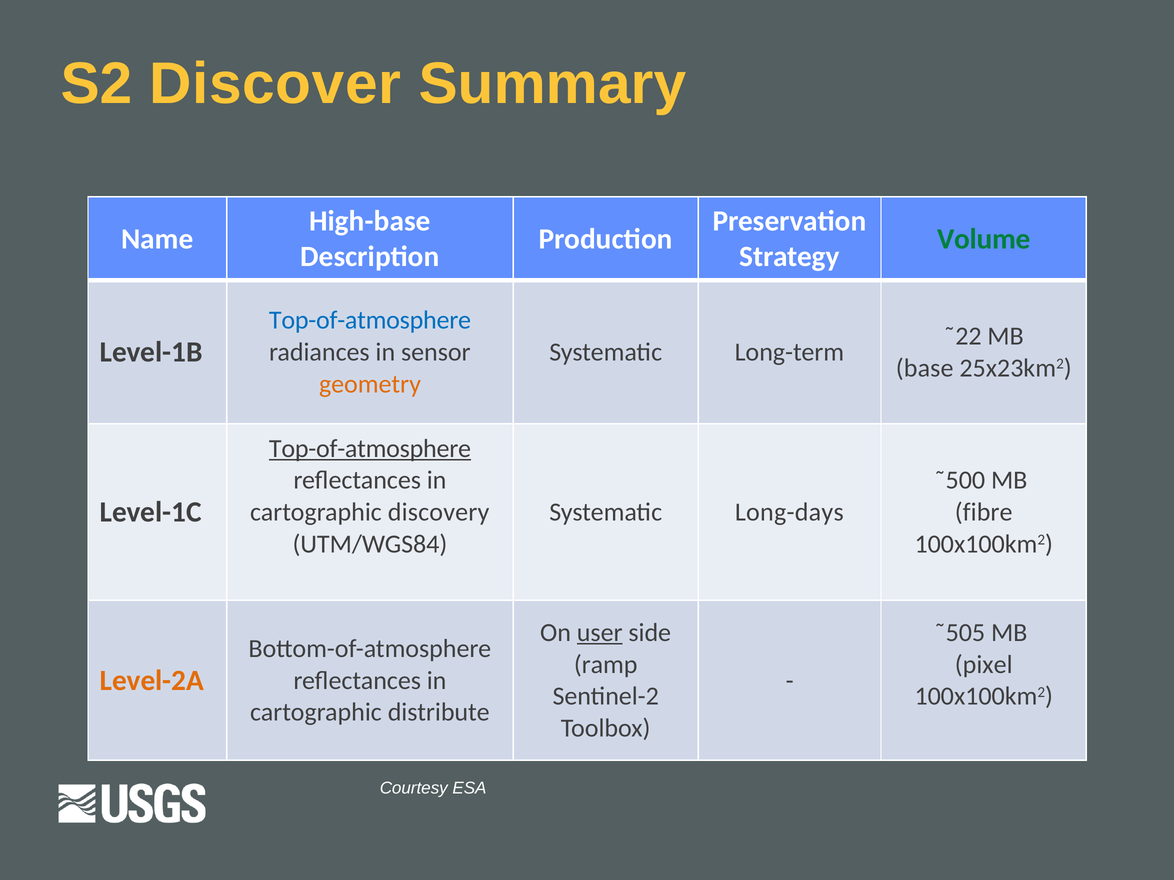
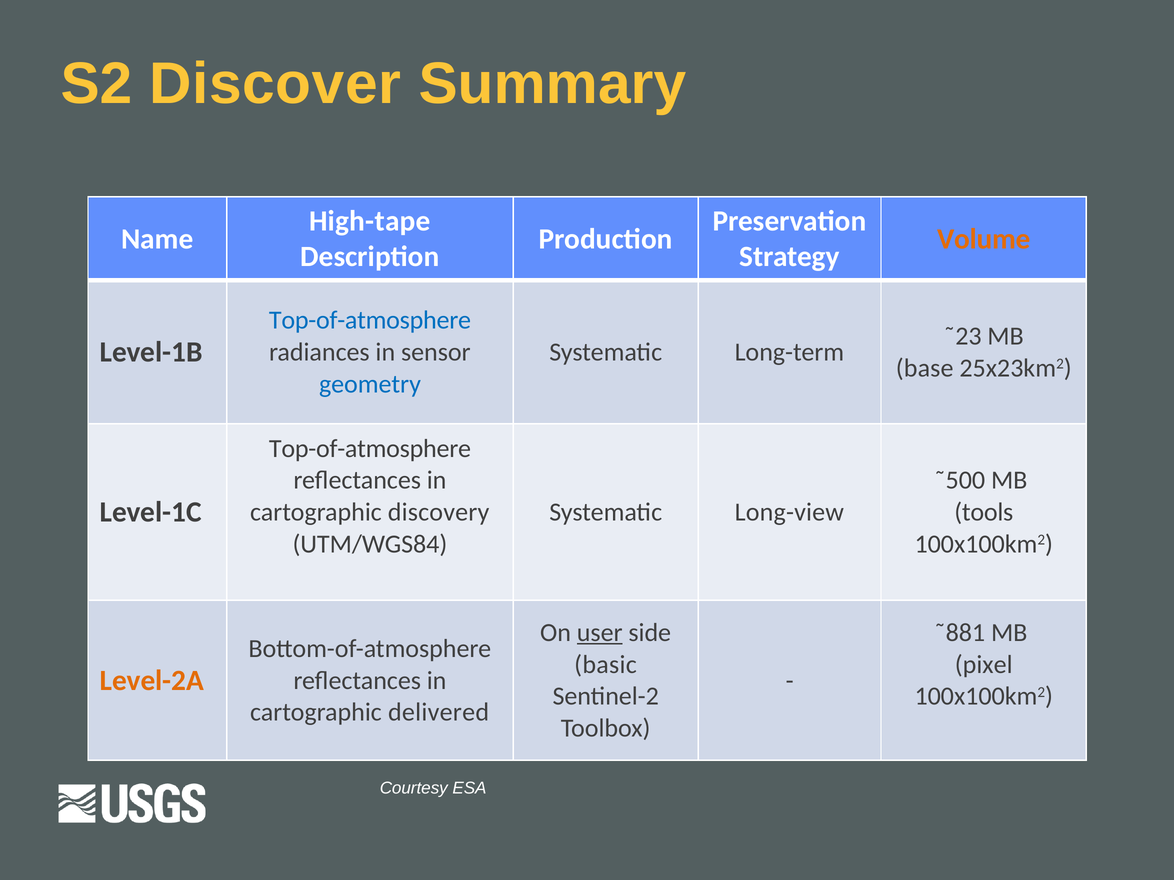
High-base: High-base -> High-tape (370, 221)
Volume colour: green -> orange (984, 239)
˜22: ˜22 -> ˜23 (963, 336)
geometry colour: orange -> blue (370, 384)
Top-of-atmosphere underline: present -> none (370, 449)
Long-days: Long-days -> Long-view (789, 512)
fibre: fibre -> tools (984, 512)
˜505: ˜505 -> ˜881 (960, 633)
ramp: ramp -> basic (606, 665)
distribute: distribute -> delivered (439, 713)
